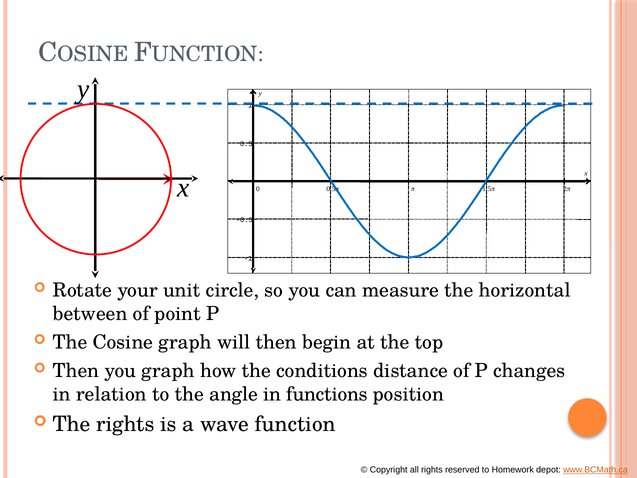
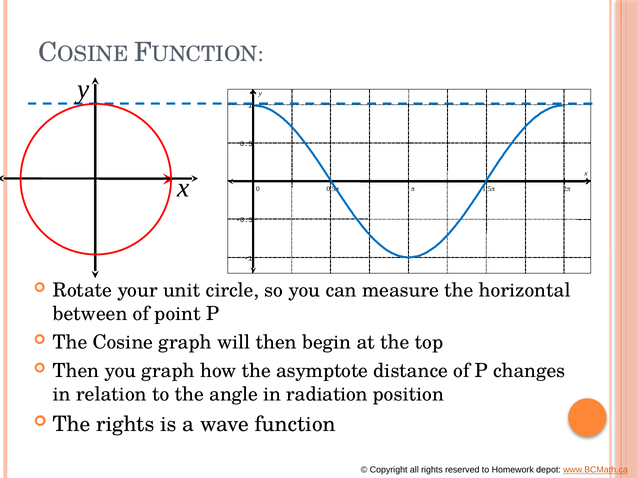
conditions: conditions -> asymptote (322, 371)
functions: functions -> radiation (327, 394)
